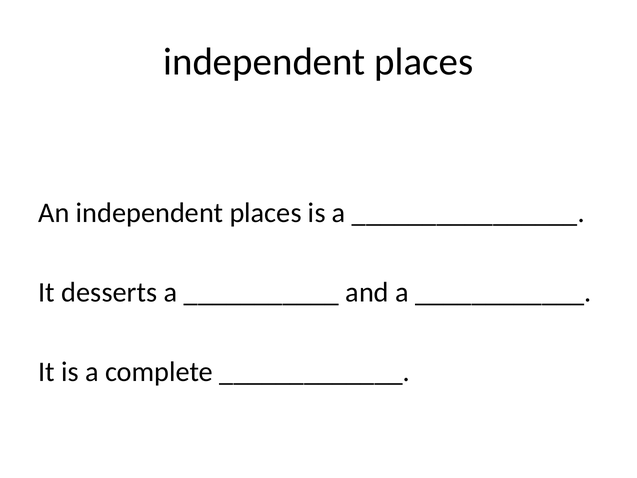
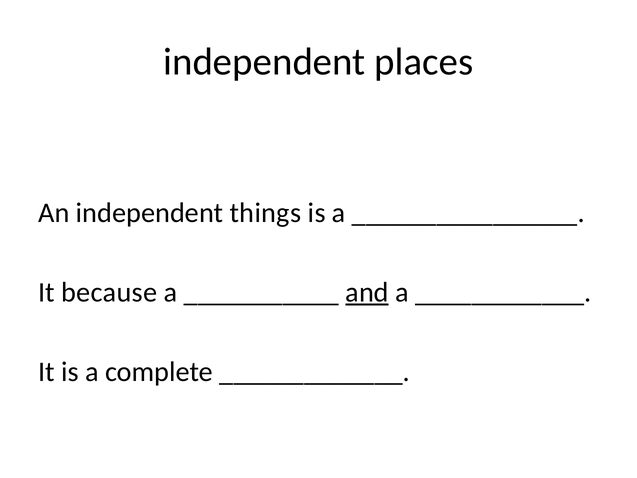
An independent places: places -> things (265, 213)
desserts: desserts -> because (109, 292)
and underline: none -> present (367, 292)
